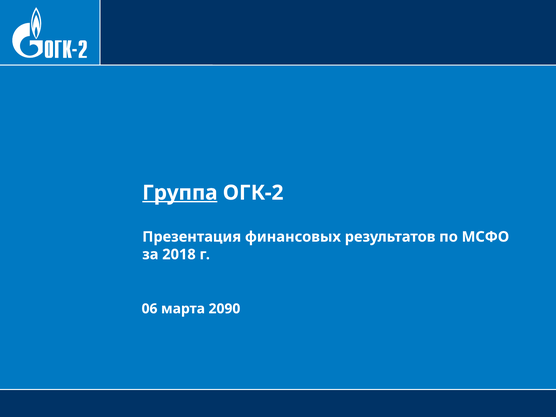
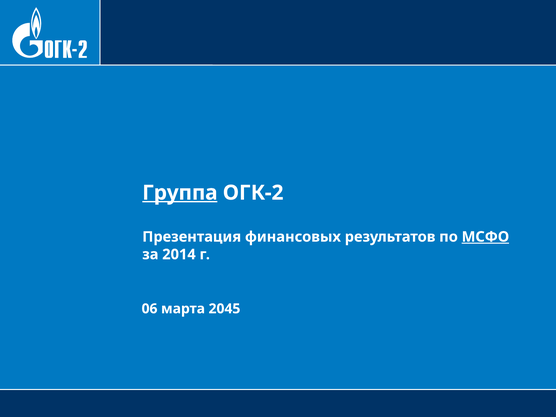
МСФО underline: none -> present (485, 237)
2018: 2018 -> 2014 (179, 254)
2090: 2090 -> 2045 (224, 309)
